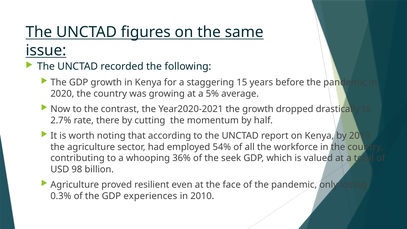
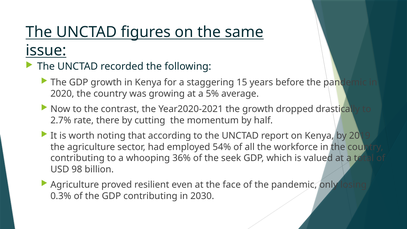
GDP experiences: experiences -> contributing (150, 196)
2010: 2010 -> 2030 (202, 196)
